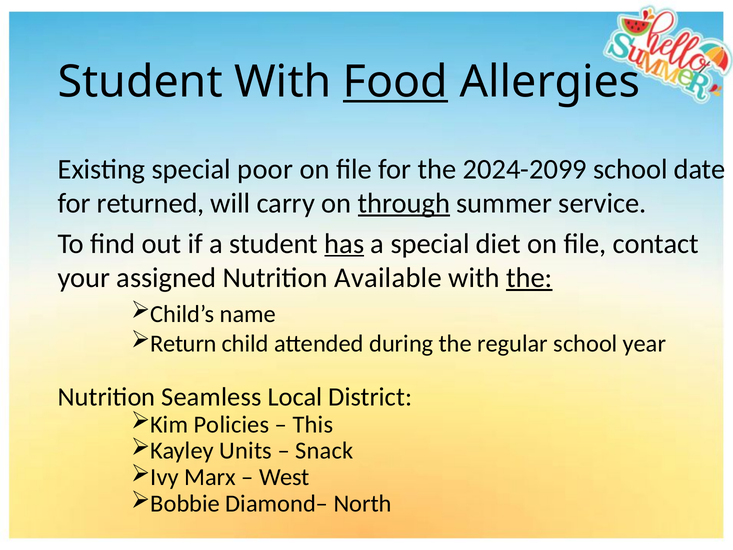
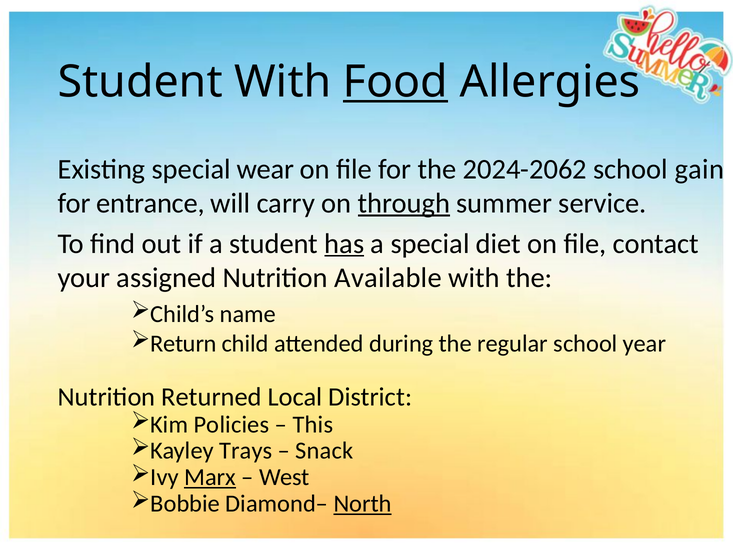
poor: poor -> wear (265, 169)
2024-2099: 2024-2099 -> 2024-2062 (525, 169)
date: date -> gain (699, 169)
returned: returned -> entrance (151, 203)
the underline: present -> none (529, 278)
Seamless: Seamless -> Returned (211, 397)
Units: Units -> Trays (246, 451)
Marx underline: none -> present (210, 477)
North underline: none -> present (363, 503)
